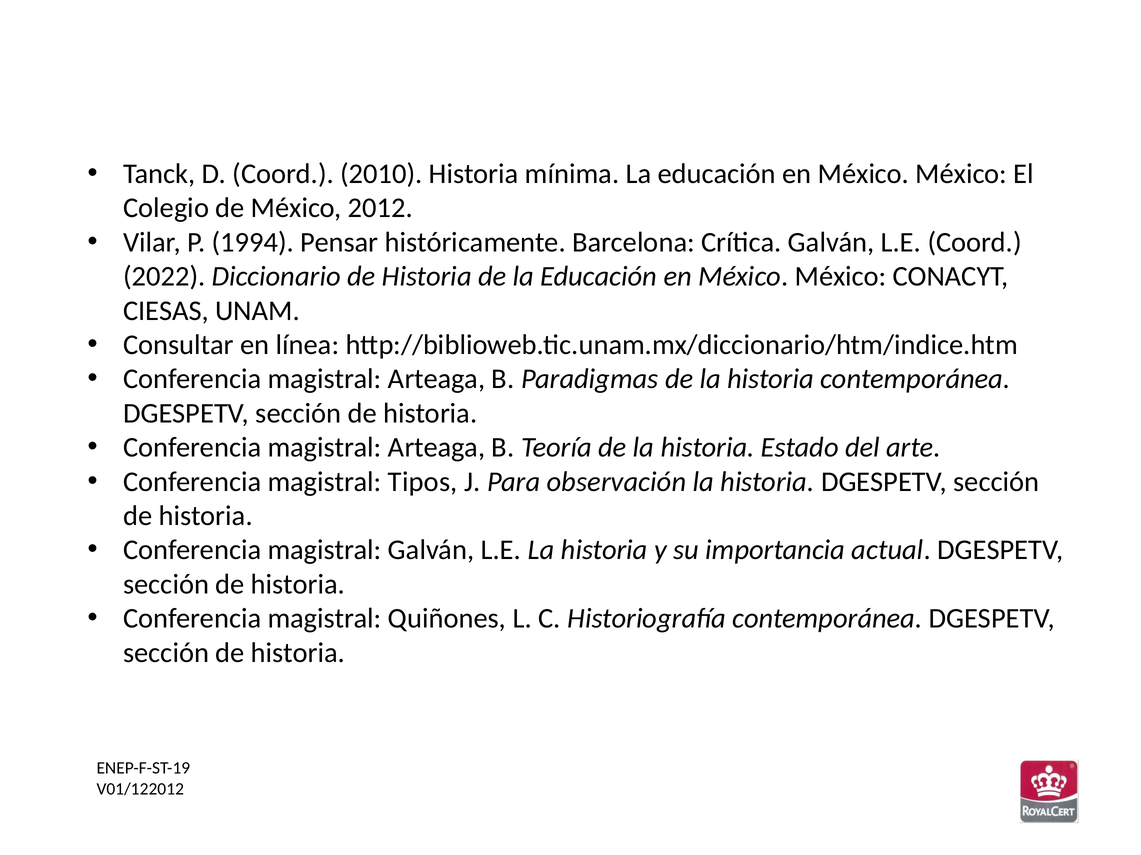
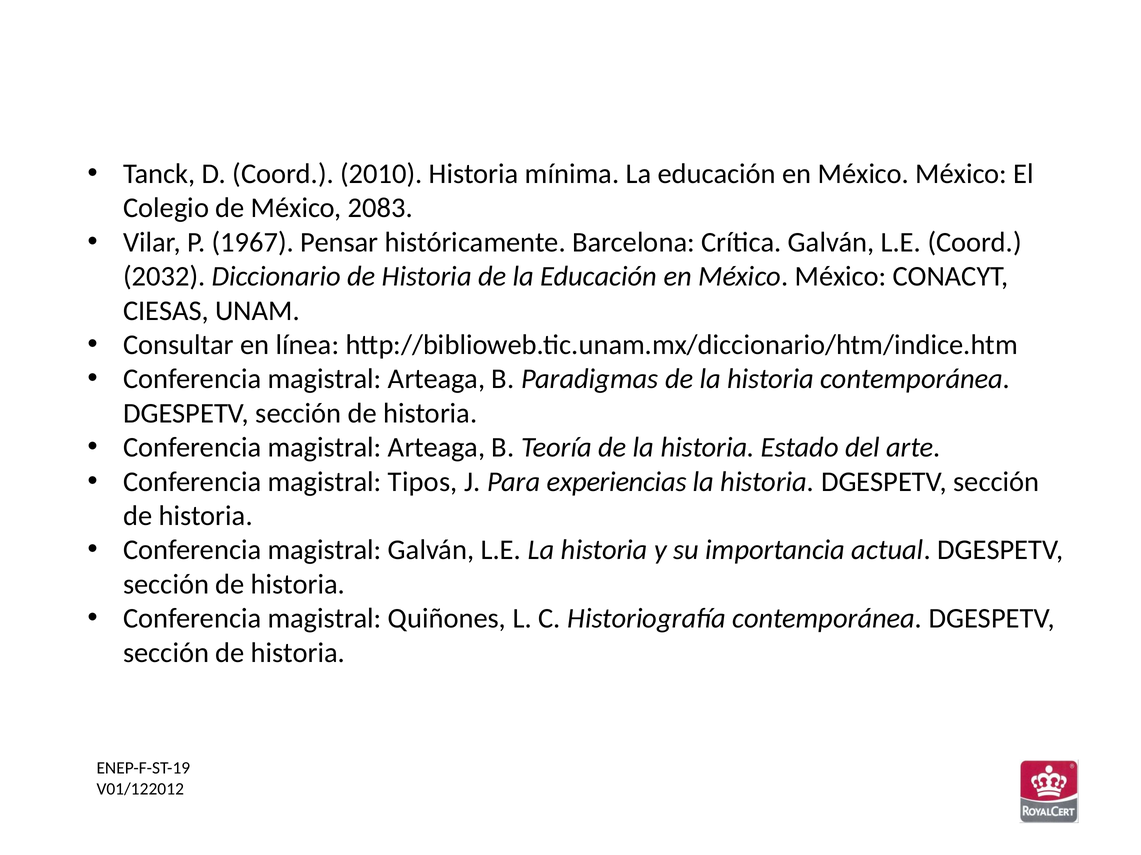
2012: 2012 -> 2083 (380, 208)
1994: 1994 -> 1967 (253, 242)
2022: 2022 -> 2032 (164, 277)
observación: observación -> experiencias (617, 482)
